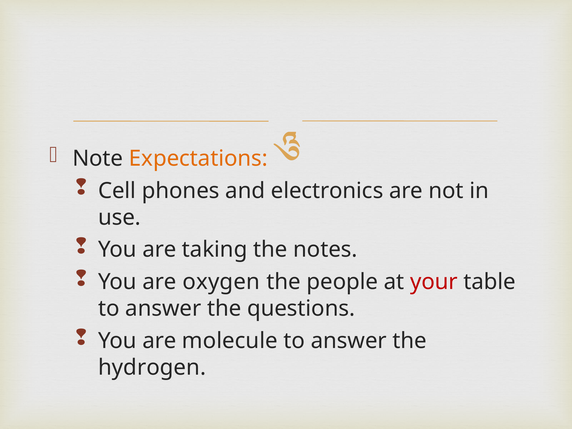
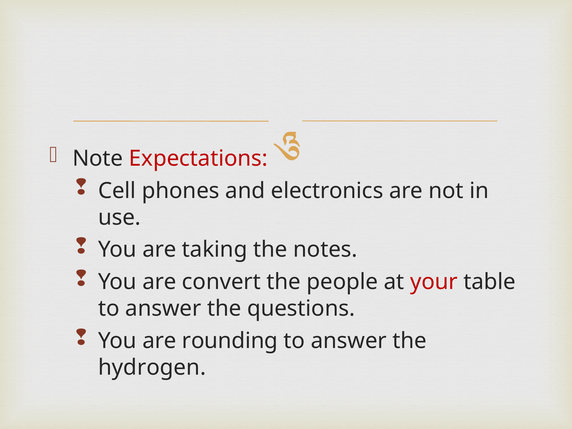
Expectations colour: orange -> red (198, 158)
oxygen: oxygen -> convert (221, 282)
molecule: molecule -> rounding (230, 341)
